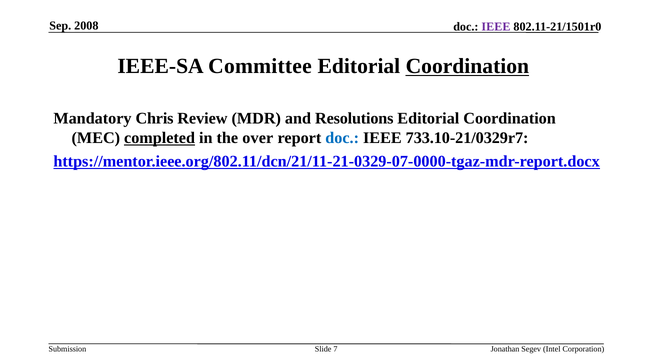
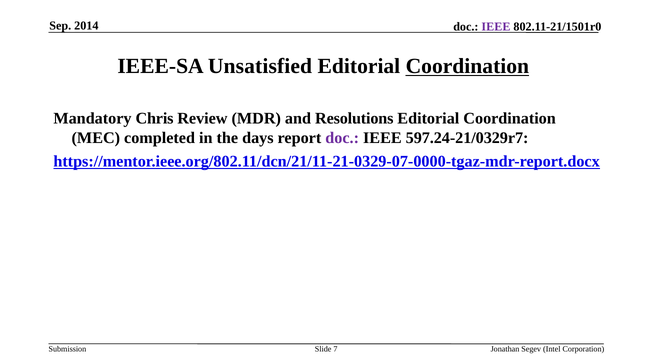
2008: 2008 -> 2014 (86, 26)
Committee: Committee -> Unsatisfied (260, 66)
completed underline: present -> none (160, 138)
over: over -> days (258, 138)
doc colour: blue -> purple (342, 138)
733.10-21/0329r7: 733.10-21/0329r7 -> 597.24-21/0329r7 (467, 138)
